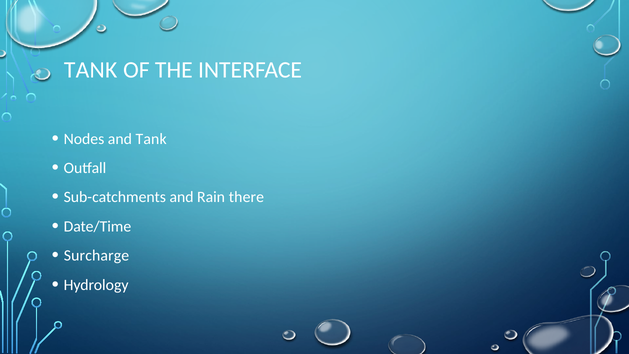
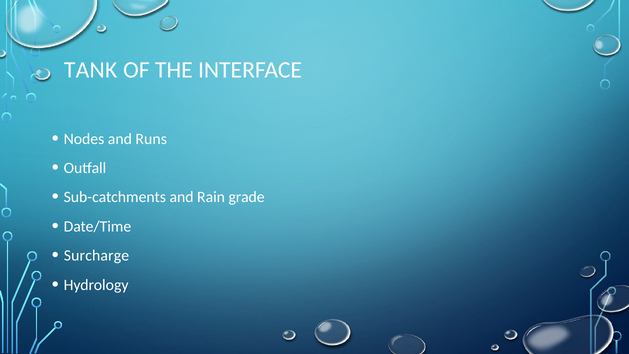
and Tank: Tank -> Runs (151, 139)
there: there -> grade (247, 197)
